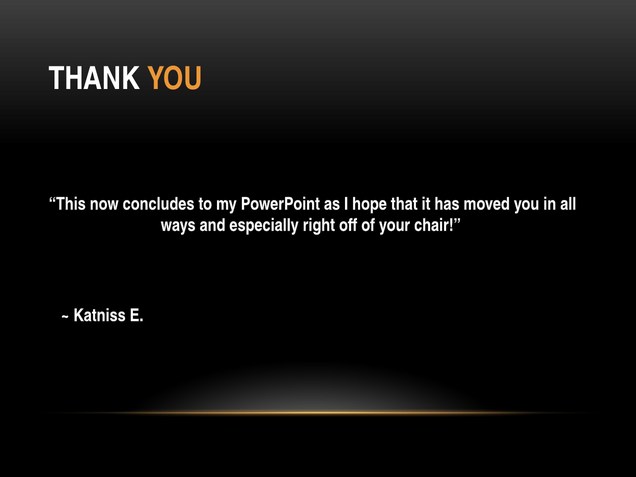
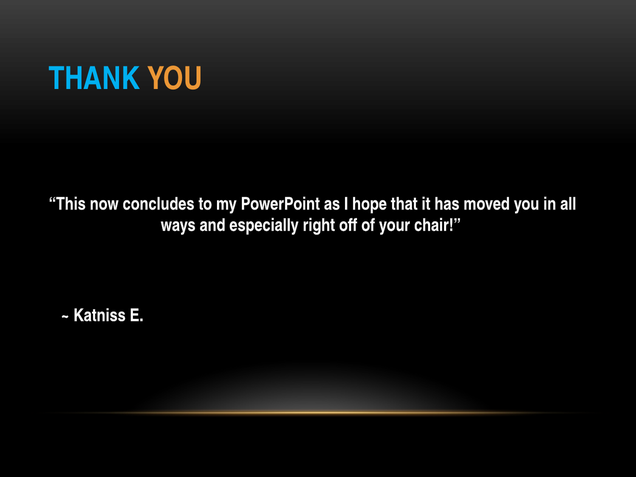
THANK colour: white -> light blue (94, 79)
